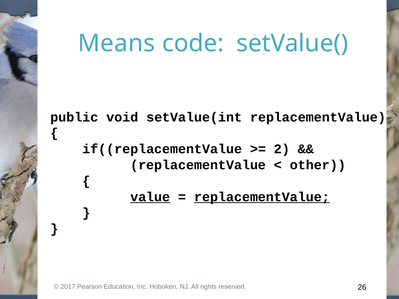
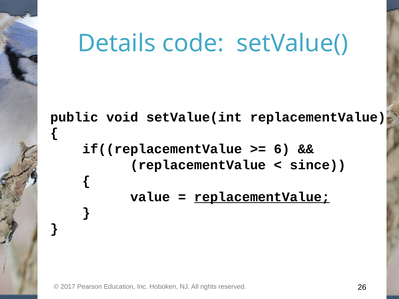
Means: Means -> Details (117, 43)
2: 2 -> 6 (282, 149)
other: other -> since (318, 165)
value underline: present -> none (150, 197)
